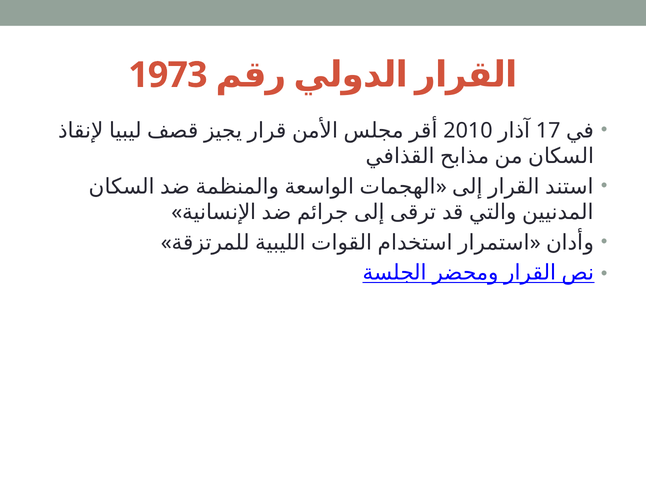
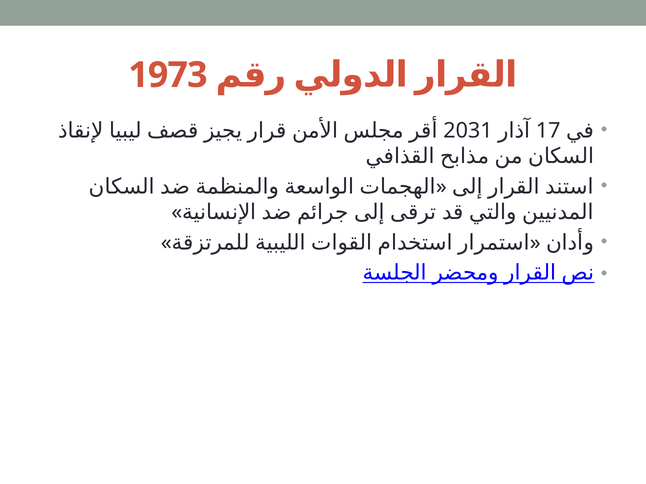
2010: 2010 -> 2031 (468, 131)
